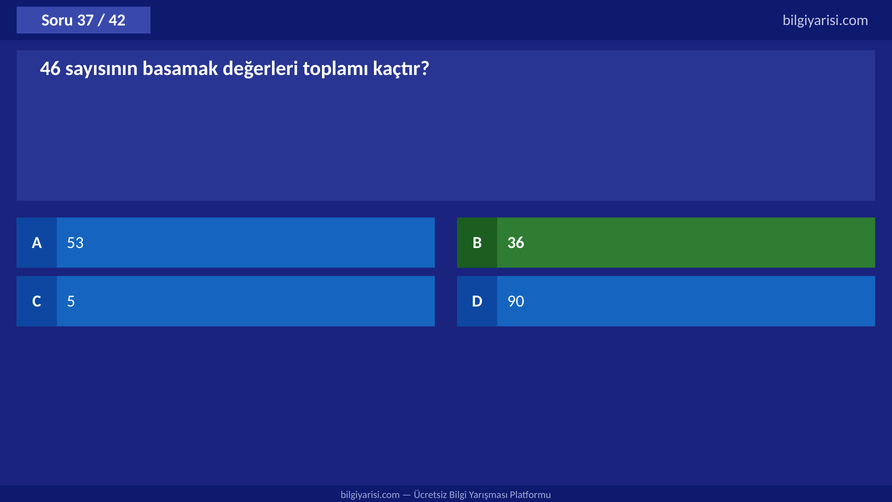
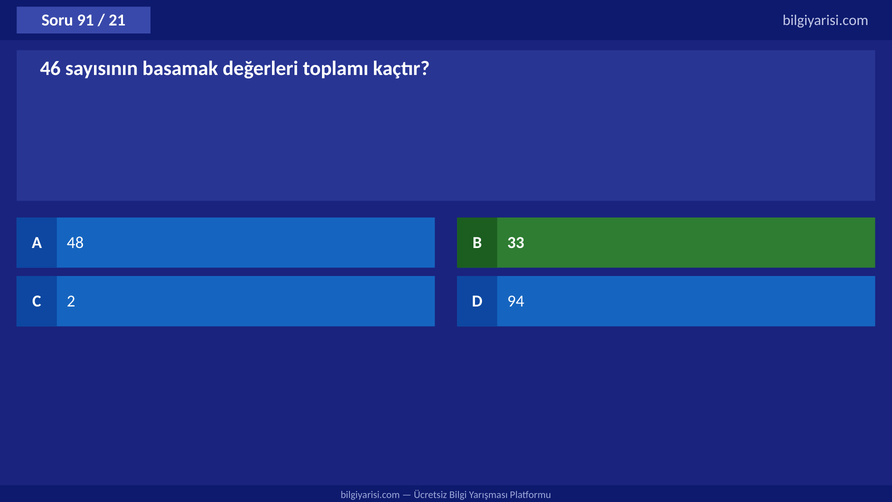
37: 37 -> 91 (85, 20)
42: 42 -> 21 (117, 20)
53: 53 -> 48 (75, 243)
36: 36 -> 33 (516, 243)
5: 5 -> 2 (71, 301)
90: 90 -> 94 (516, 301)
